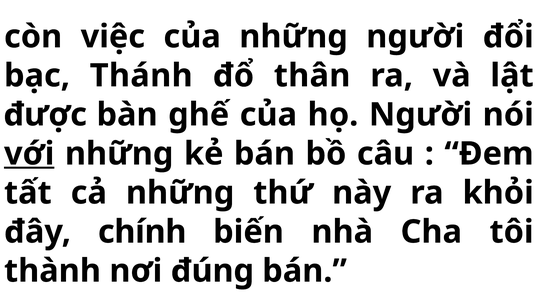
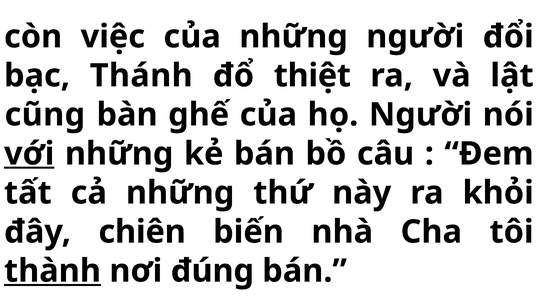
thân: thân -> thiệt (312, 76)
được: được -> cũng (45, 115)
chính: chính -> chiên (142, 232)
thành underline: none -> present (52, 271)
